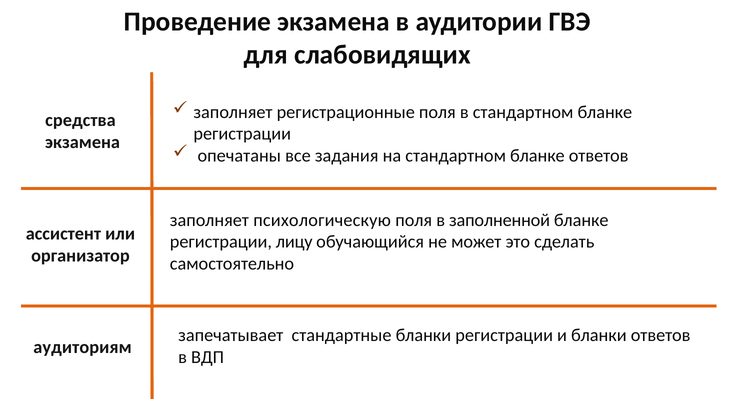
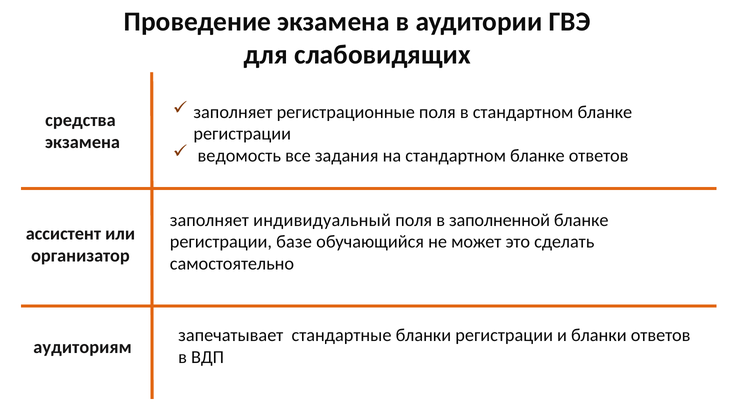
опечатаны: опечатаны -> ведомость (239, 156)
психологическую: психологическую -> индивидуальный (322, 220)
лицу: лицу -> базе (294, 242)
